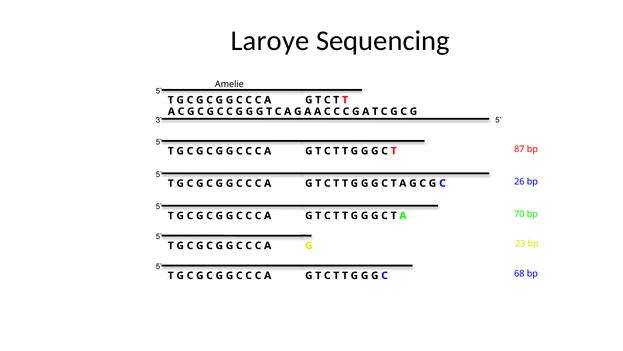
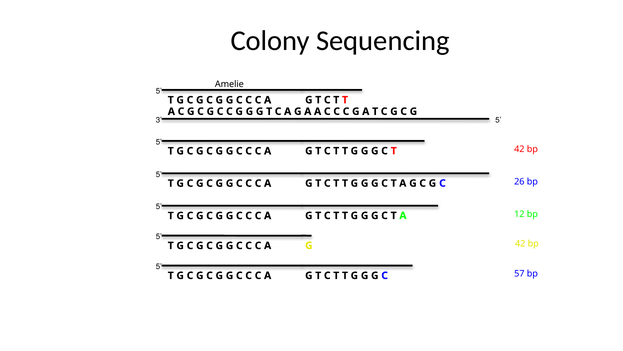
Laroye: Laroye -> Colony (270, 41)
A 87: 87 -> 42 (519, 149)
70: 70 -> 12 (519, 214)
G 23: 23 -> 42 (520, 244)
68: 68 -> 57 (519, 273)
